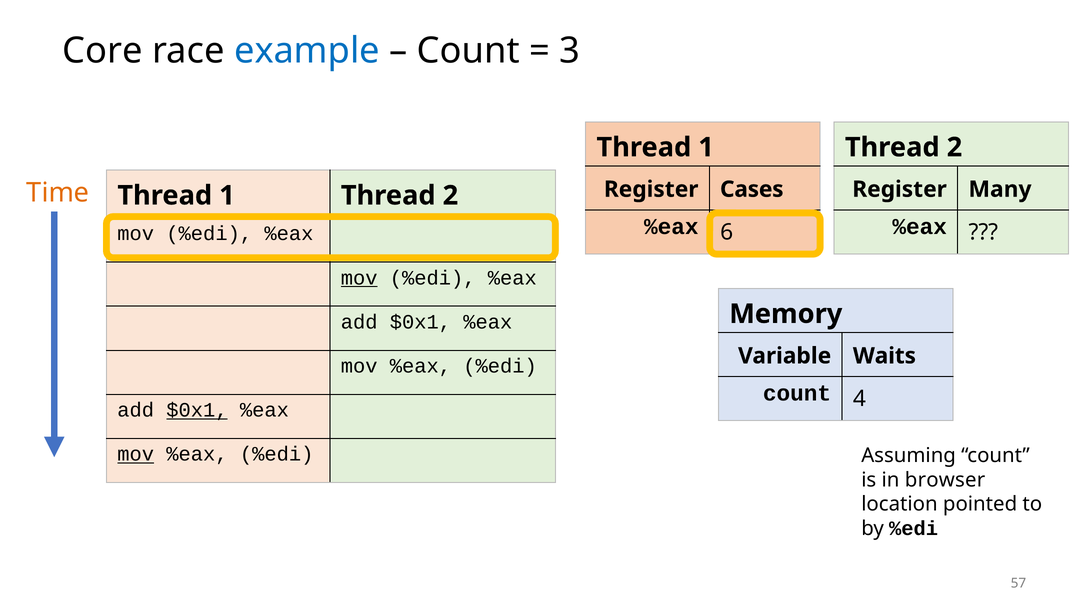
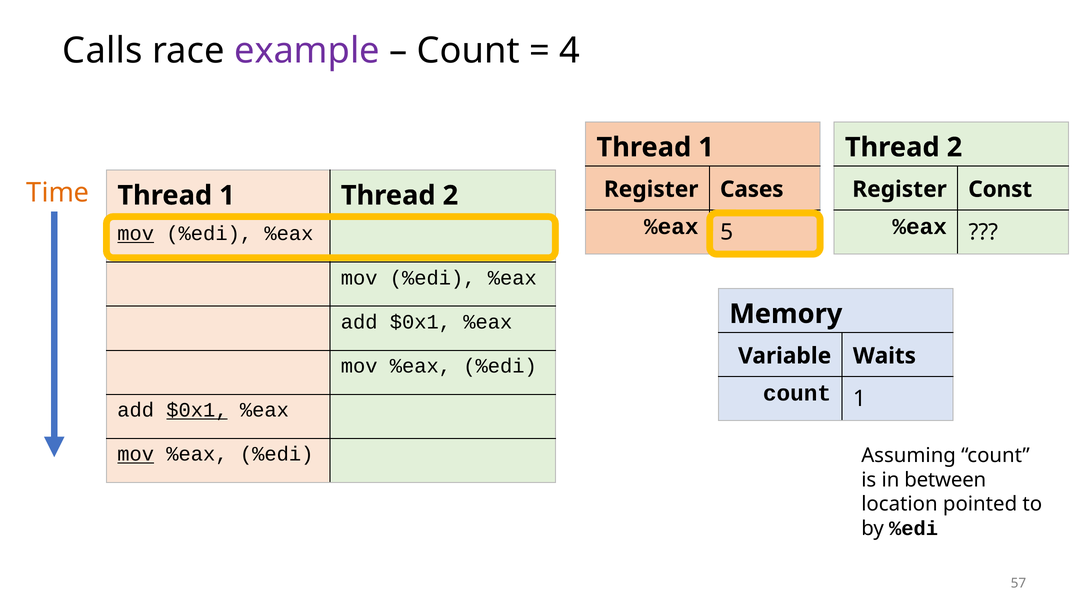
Core: Core -> Calls (103, 51)
example colour: blue -> purple (307, 51)
3: 3 -> 4 (570, 51)
Many: Many -> Const (1000, 189)
6: 6 -> 5 (727, 233)
mov underline: none -> present (136, 234)
mov underline: present -> none (359, 278)
count 4: 4 -> 1 (859, 399)
browser: browser -> between (945, 480)
